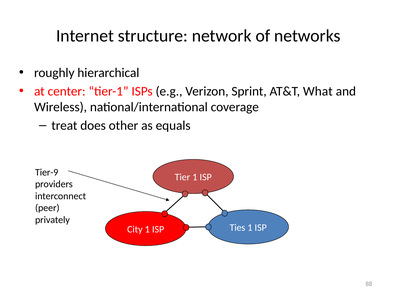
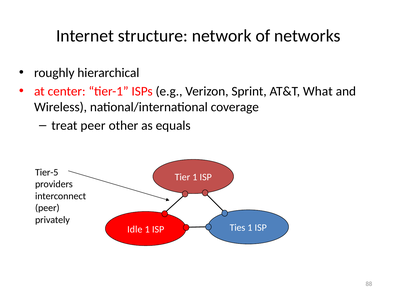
treat does: does -> peer (93, 125)
Tier-9: Tier-9 -> Tier-5 (47, 172)
City: City -> Idle (135, 229)
